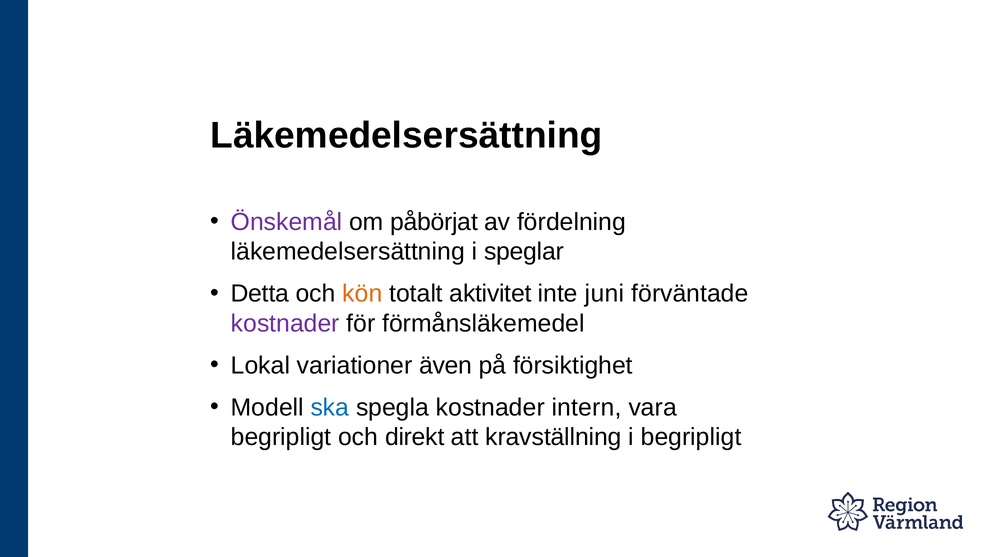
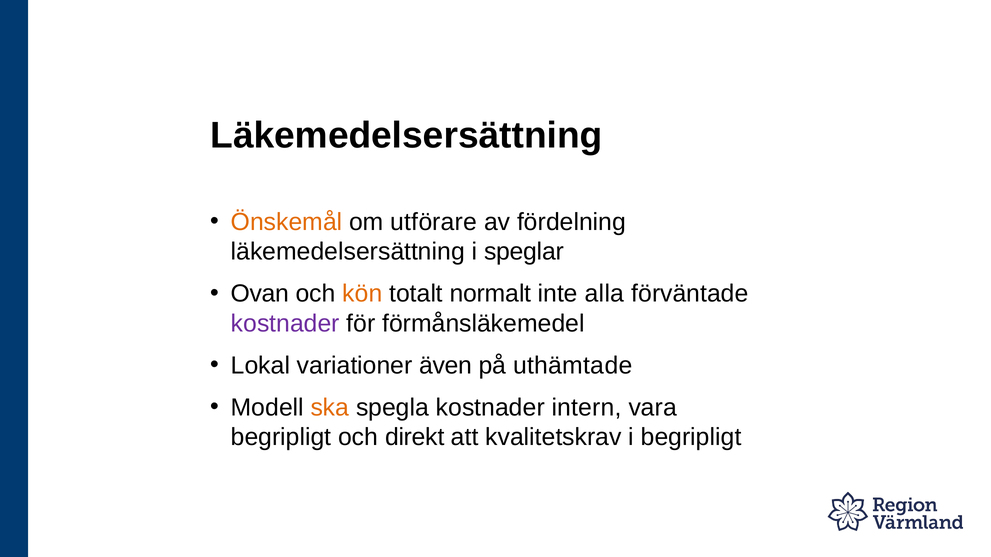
Önskemål colour: purple -> orange (287, 222)
påbörjat: påbörjat -> utförare (434, 222)
Detta: Detta -> Ovan (260, 294)
aktivitet: aktivitet -> normalt (490, 294)
juni: juni -> alla (605, 294)
försiktighet: försiktighet -> uthämtade (573, 366)
ska colour: blue -> orange (330, 408)
kravställning: kravställning -> kvalitetskrav (553, 438)
